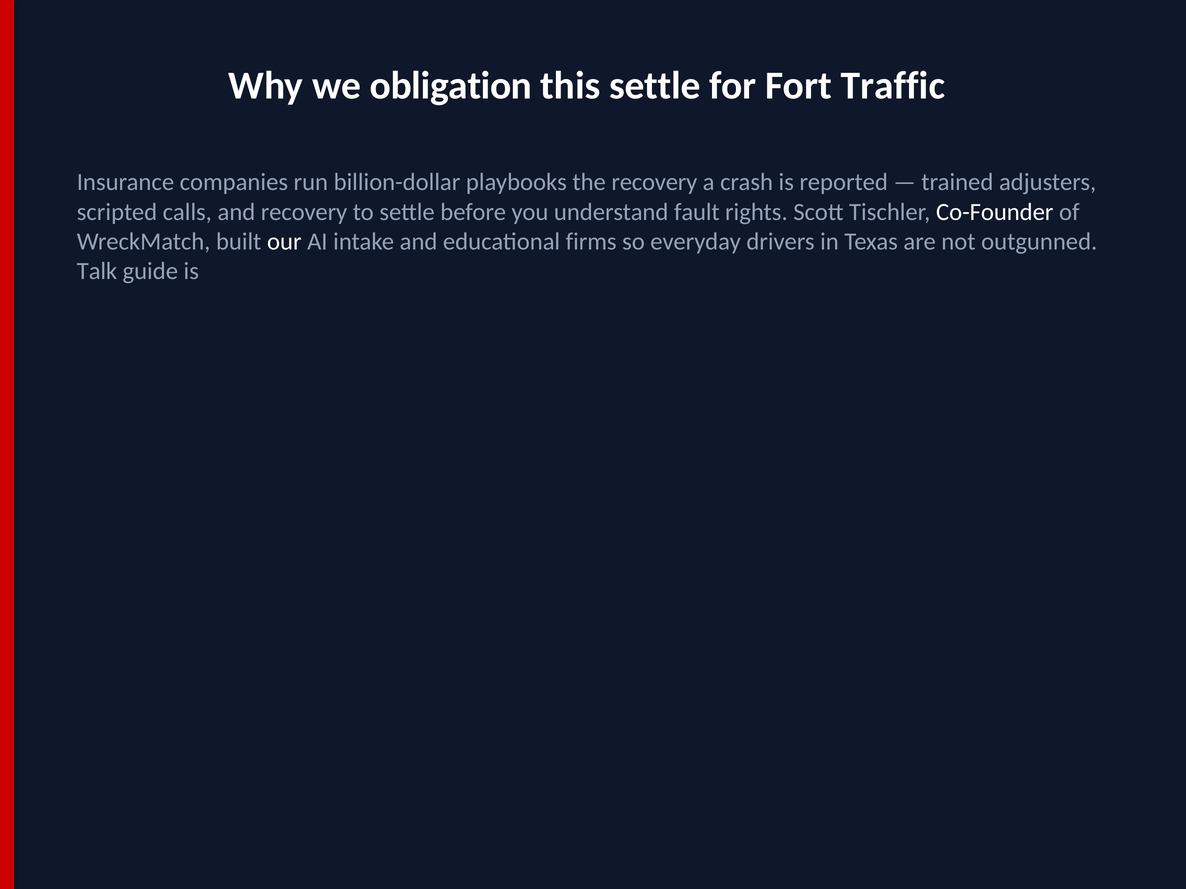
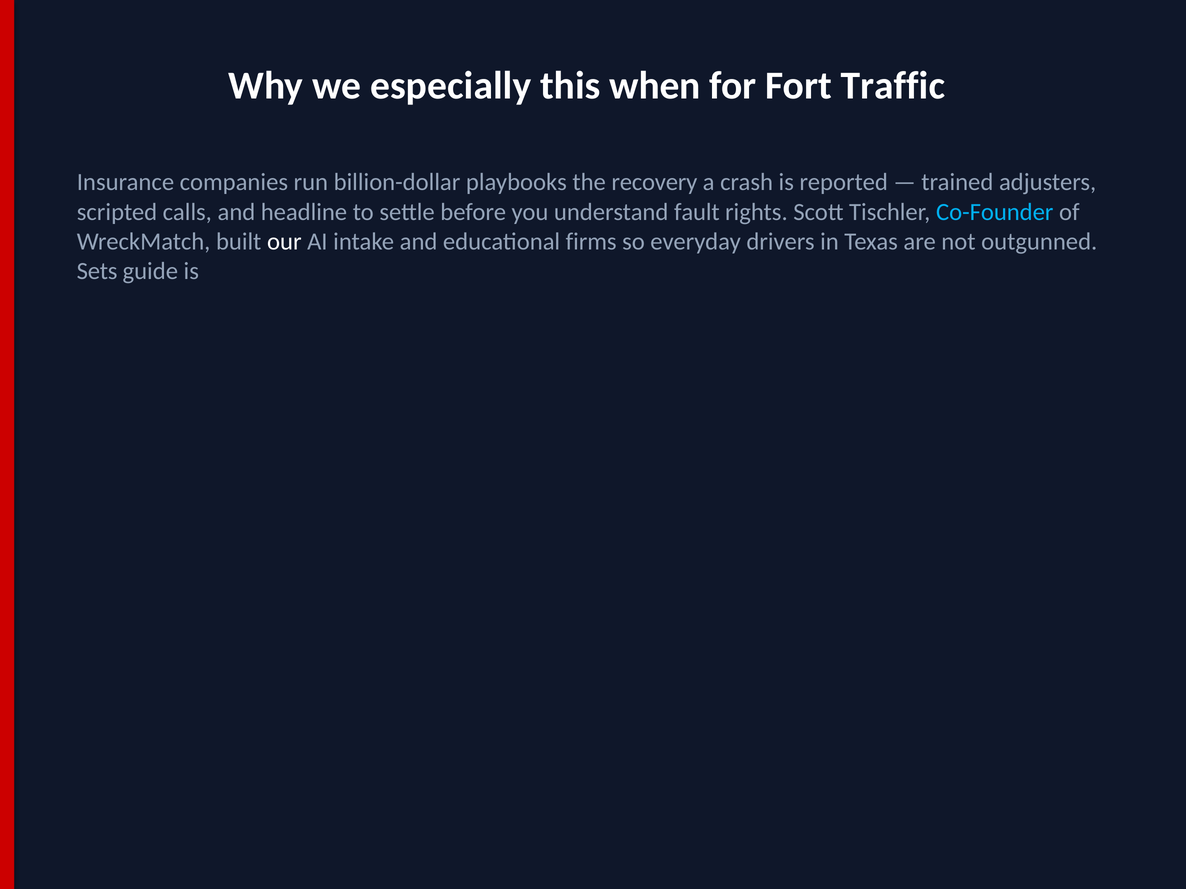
obligation: obligation -> especially (451, 86)
this settle: settle -> when (655, 86)
and recovery: recovery -> headline (304, 212)
Co-Founder colour: white -> light blue (995, 212)
Talk: Talk -> Sets (97, 271)
